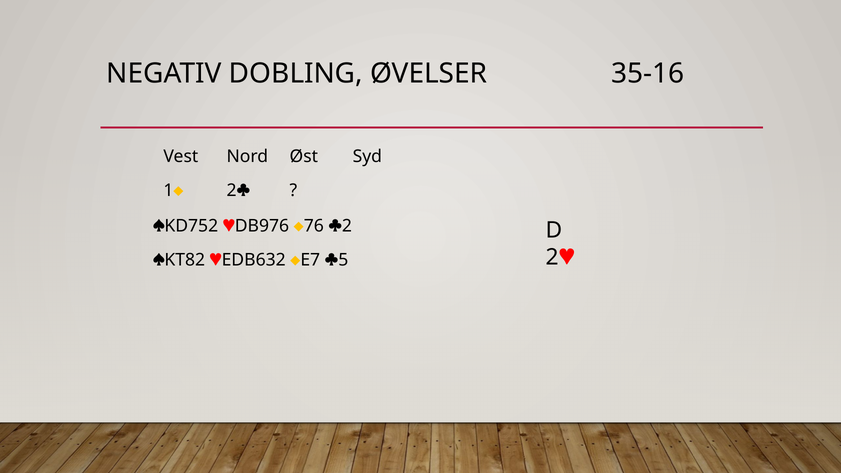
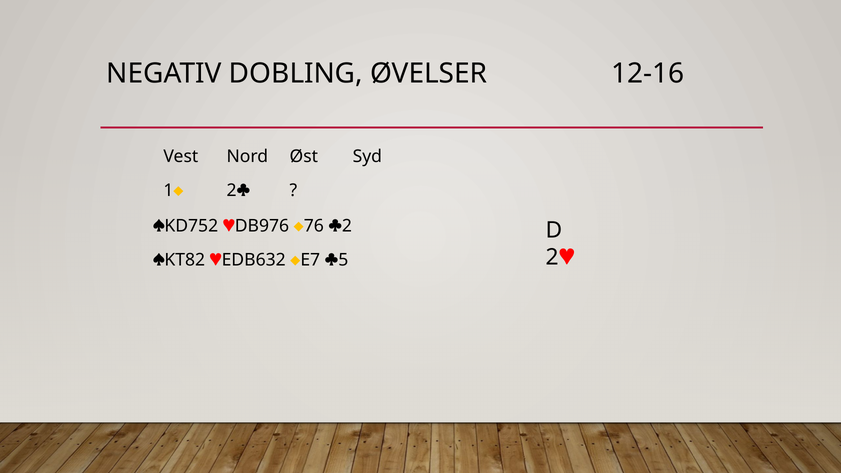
35-16: 35-16 -> 12-16 (648, 74)
